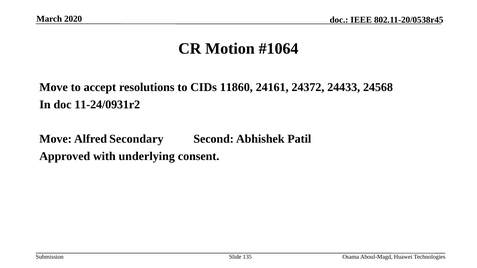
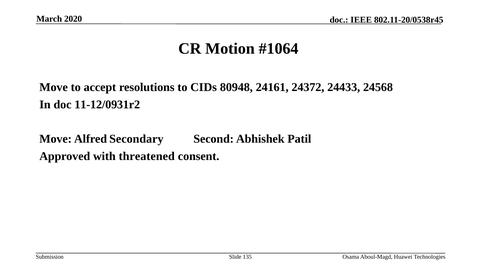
11860: 11860 -> 80948 (236, 87)
11-24/0931r2: 11-24/0931r2 -> 11-12/0931r2 (107, 105)
underlying: underlying -> threatened (147, 156)
